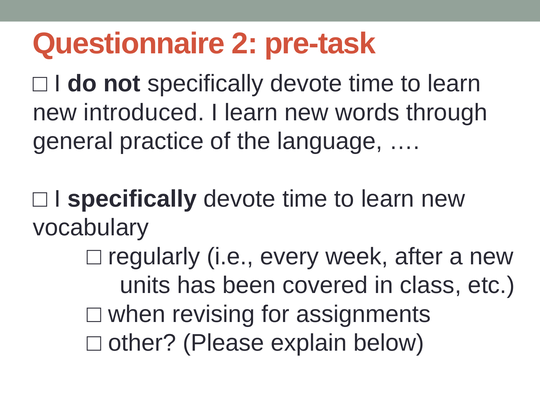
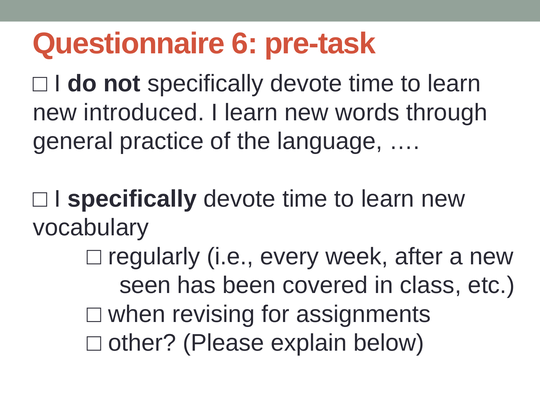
2: 2 -> 6 (245, 44)
units: units -> seen (145, 285)
